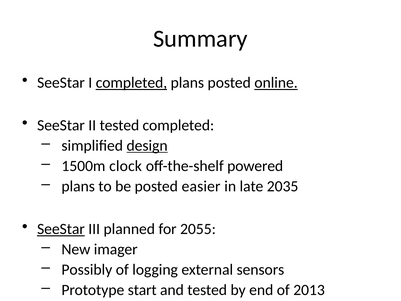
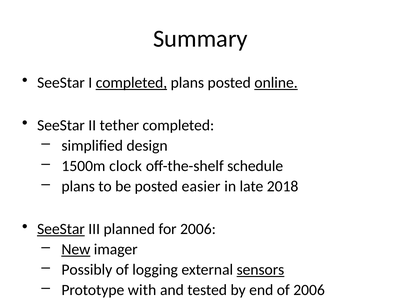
II tested: tested -> tether (119, 125)
design underline: present -> none (147, 146)
powered: powered -> schedule (255, 166)
2035: 2035 -> 2018 (283, 186)
for 2055: 2055 -> 2006 (198, 229)
New underline: none -> present (76, 249)
sensors underline: none -> present (260, 270)
start: start -> with (142, 290)
of 2013: 2013 -> 2006 (309, 290)
